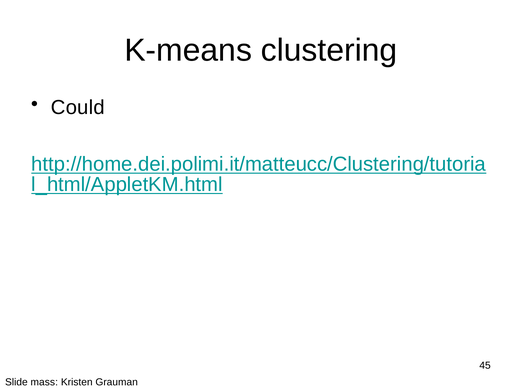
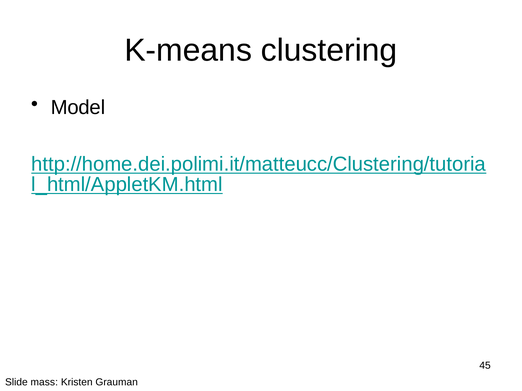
Could: Could -> Model (78, 108)
